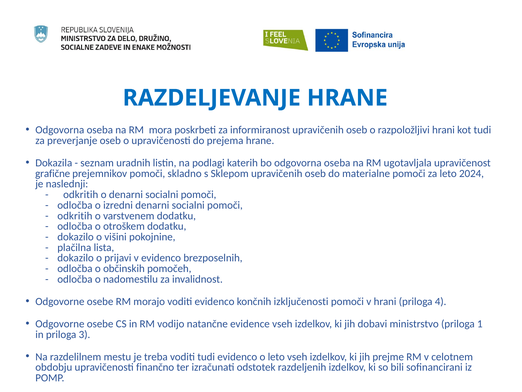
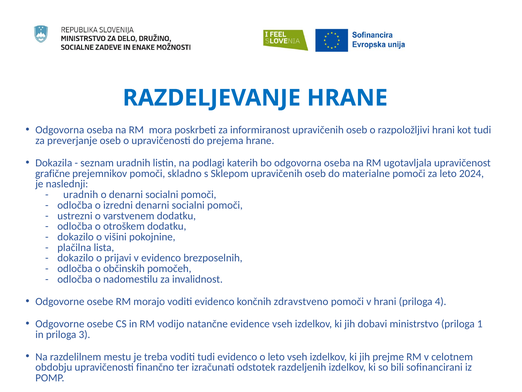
odkritih: odkritih -> uradnih (81, 194)
odkritih: odkritih -> ustrezni (75, 215)
izključenosti: izključenosti -> zdravstveno (301, 301)
